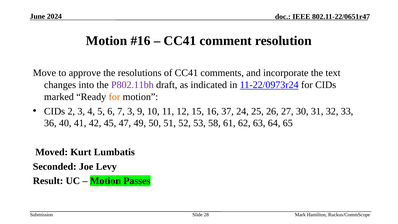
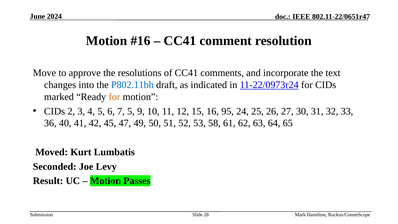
P802.11bh colour: purple -> blue (132, 85)
7 3: 3 -> 5 (131, 111)
37: 37 -> 95 (228, 111)
